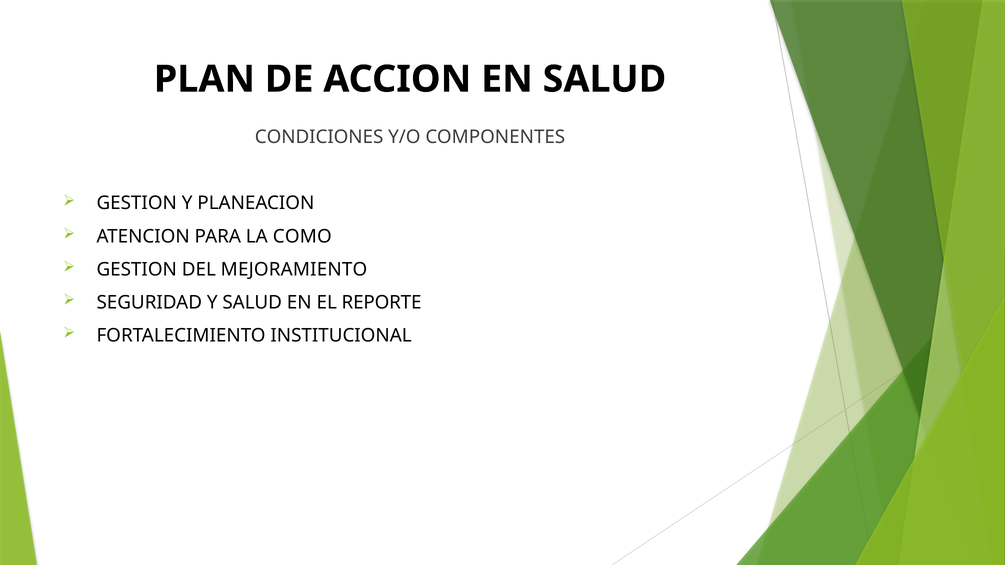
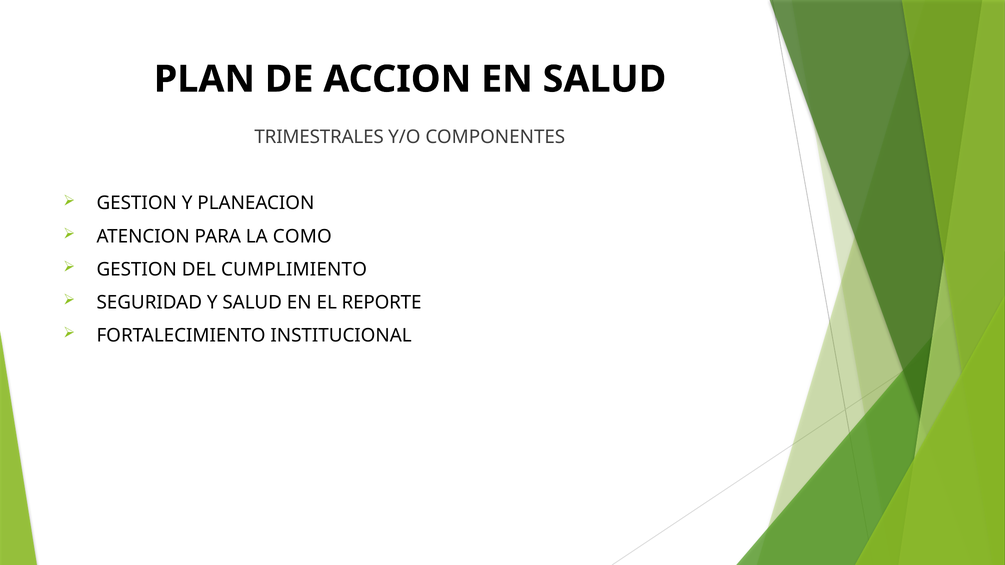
CONDICIONES: CONDICIONES -> TRIMESTRALES (319, 137)
MEJORAMIENTO: MEJORAMIENTO -> CUMPLIMIENTO (294, 270)
